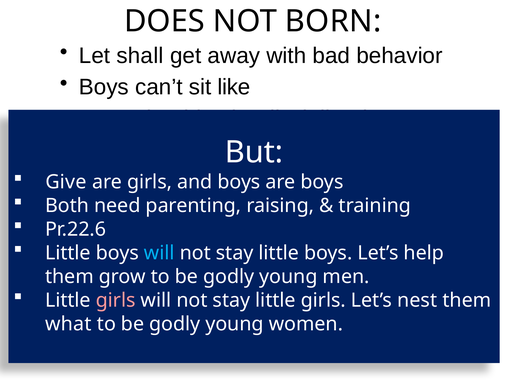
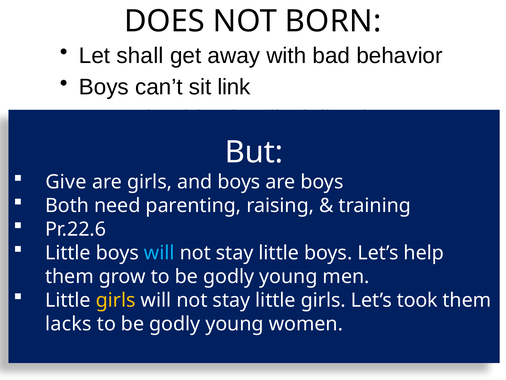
like: like -> link (234, 87)
girls colour: pink -> yellow (116, 300)
nest: nest -> took (417, 300)
what: what -> lacks (68, 324)
